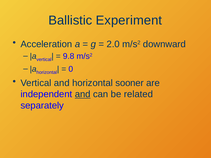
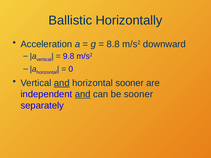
Experiment: Experiment -> Horizontally (129, 20)
2.0: 2.0 -> 8.8 (113, 44)
and underline: none -> present (62, 83)
be related: related -> sooner (138, 94)
